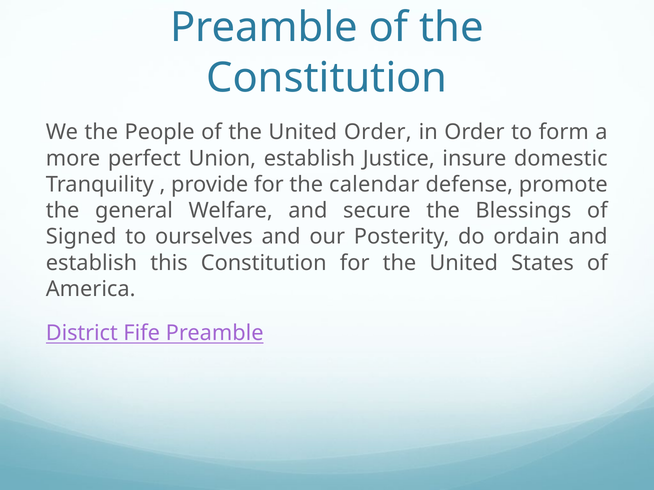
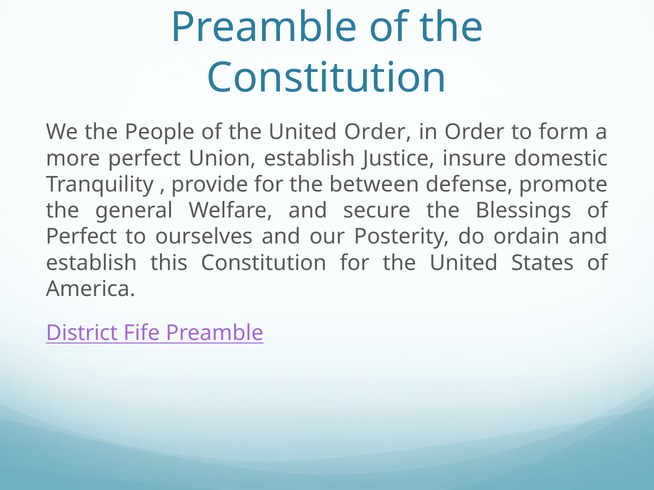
calendar: calendar -> between (374, 185)
Signed: Signed -> Perfect (81, 237)
